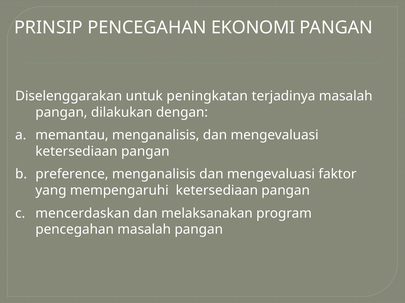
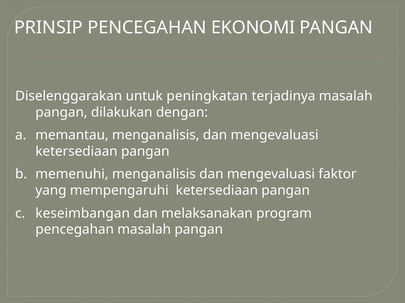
preference: preference -> memenuhi (72, 175)
mencerdaskan: mencerdaskan -> keseimbangan (83, 214)
